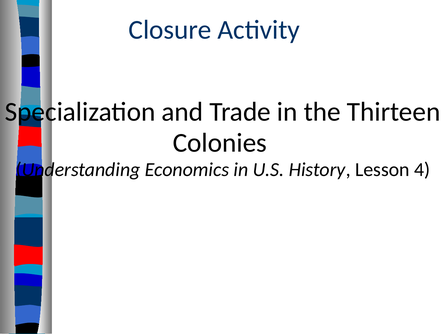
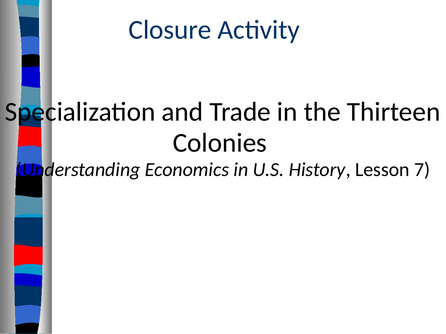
4: 4 -> 7 (422, 170)
